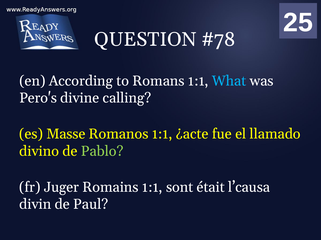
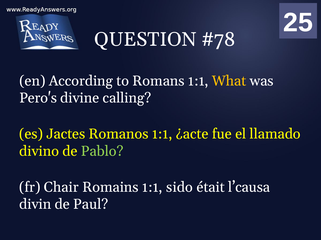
What colour: light blue -> yellow (229, 81)
Masse: Masse -> Jactes (66, 134)
Juger: Juger -> Chair (61, 188)
sont: sont -> sido (180, 188)
